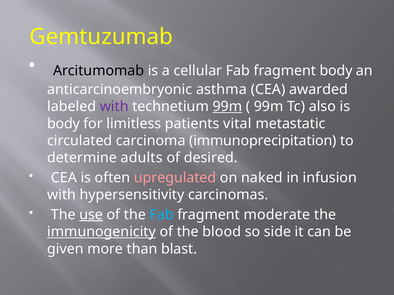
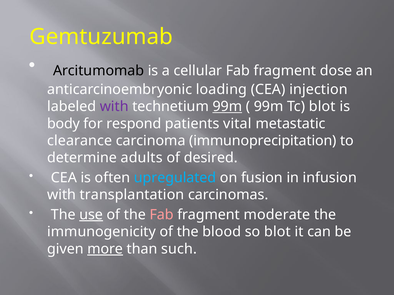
fragment body: body -> dose (336, 71)
asthma: asthma -> loading (221, 90)
awarded: awarded -> injection (318, 90)
Tc also: also -> blot (322, 107)
limitless: limitless -> respond (134, 124)
circulated: circulated -> clearance (80, 141)
upregulated colour: pink -> light blue (175, 178)
naked: naked -> fusion (262, 178)
hypersensitivity: hypersensitivity -> transplantation (132, 195)
Fab colour: light blue -> pink (162, 215)
immunogenicity underline: present -> none (102, 232)
so side: side -> blot (277, 232)
more underline: none -> present (105, 249)
blast: blast -> such (179, 249)
